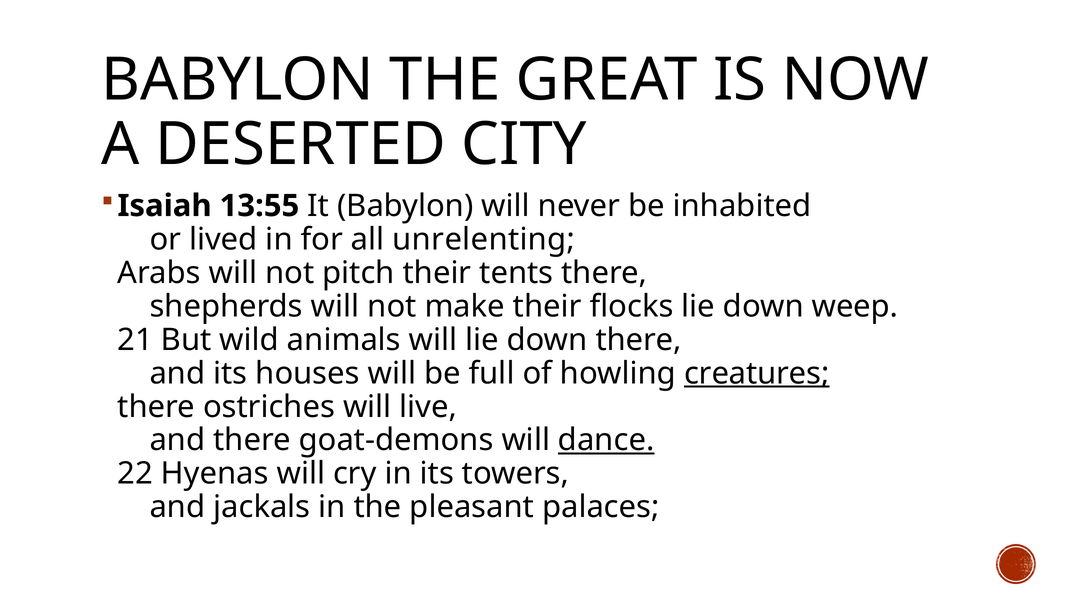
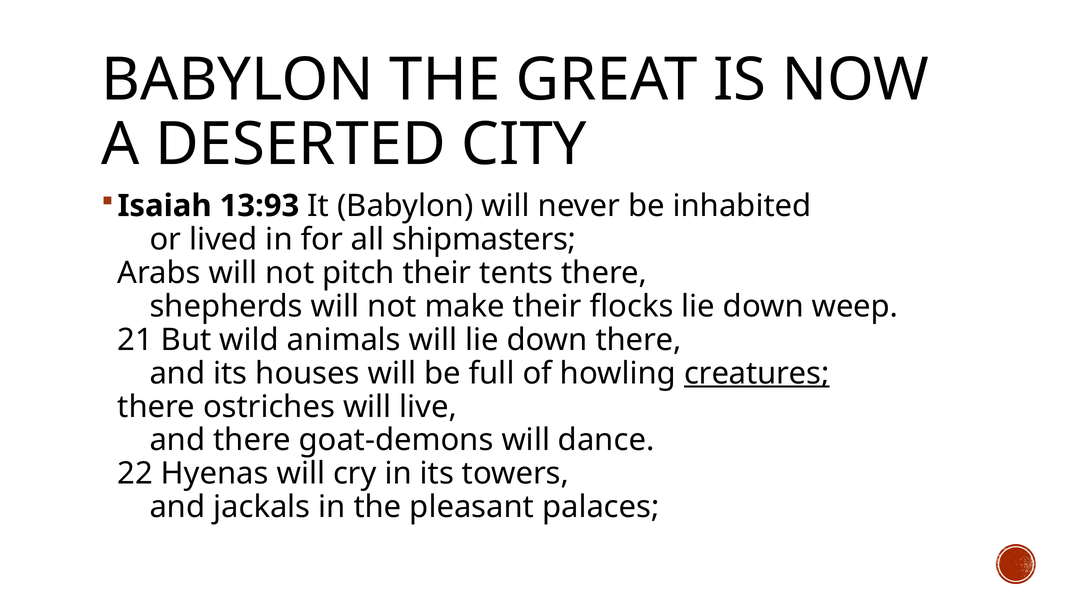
13:55: 13:55 -> 13:93 (259, 206)
unrelenting: unrelenting -> shipmasters (484, 239)
dance underline: present -> none (606, 440)
